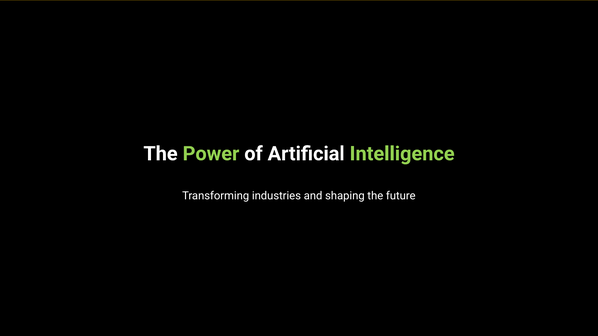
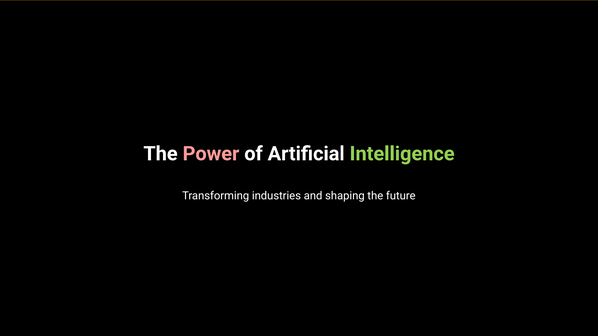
Power colour: light green -> pink (211, 154)
